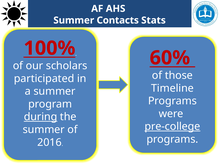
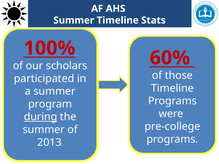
Contacts: Contacts -> Timeline (118, 20)
pre-college underline: present -> none (172, 127)
2016: 2016 -> 2013 (49, 143)
